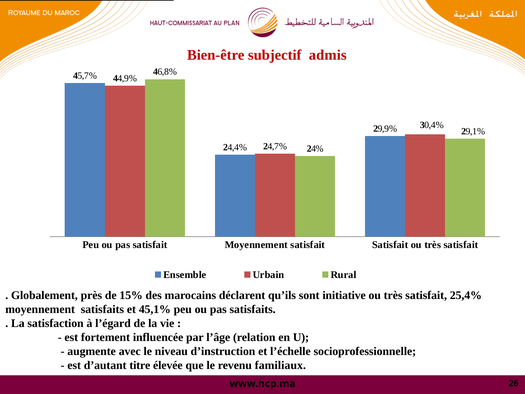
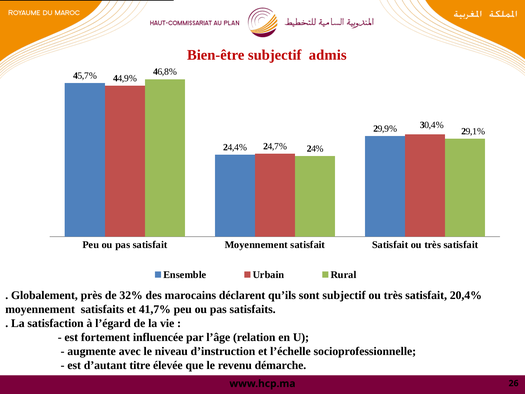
15%: 15% -> 32% (131, 295)
sont initiative: initiative -> subjectif (344, 295)
25,4%: 25,4% -> 20,4% (466, 295)
45,1%: 45,1% -> 41,7% (155, 309)
familiaux: familiaux -> démarche (280, 365)
